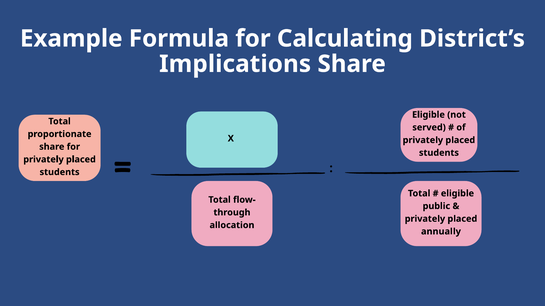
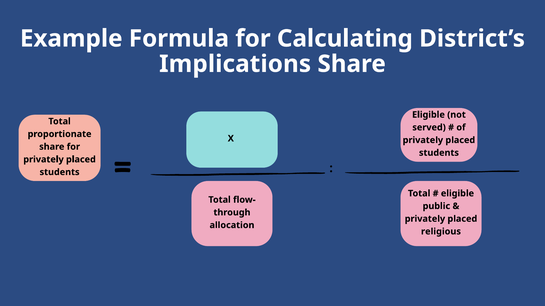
annually: annually -> religious (441, 232)
